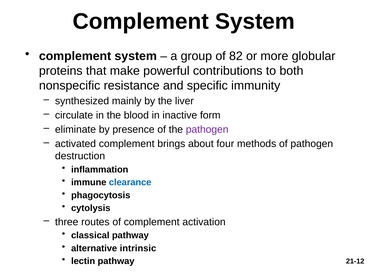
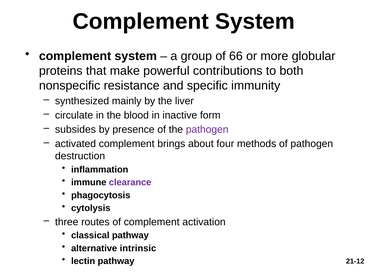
82: 82 -> 66 (236, 56)
eliminate: eliminate -> subsides (75, 130)
clearance colour: blue -> purple (130, 182)
